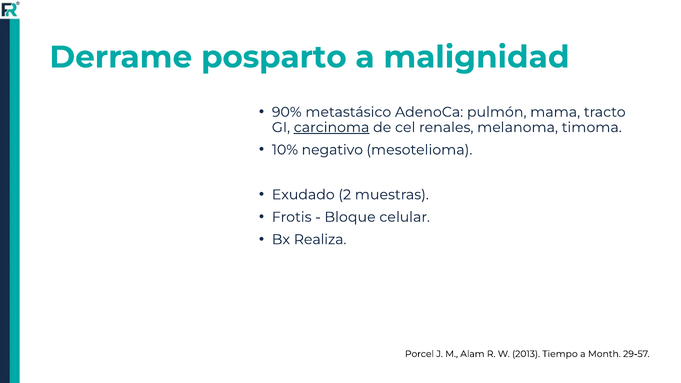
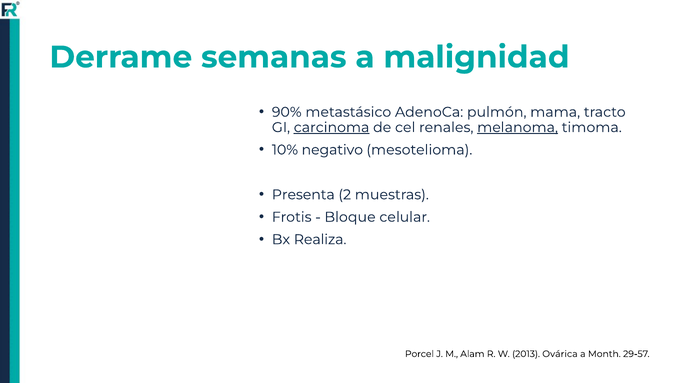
posparto: posparto -> semanas (274, 57)
melanoma underline: none -> present (518, 127)
Exudado: Exudado -> Presenta (303, 195)
Tiempo: Tiempo -> Ovárica (560, 354)
